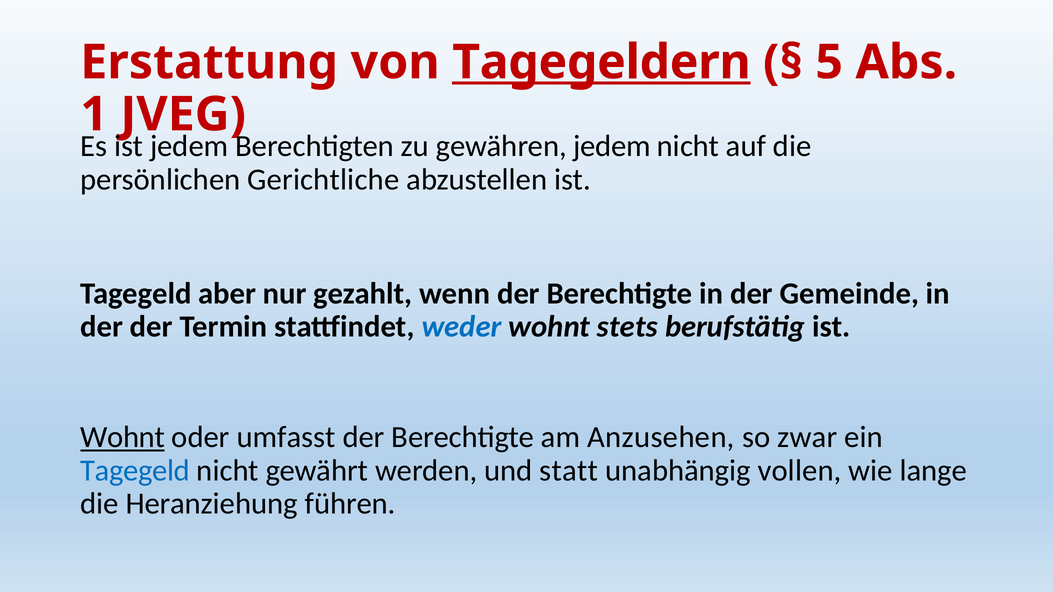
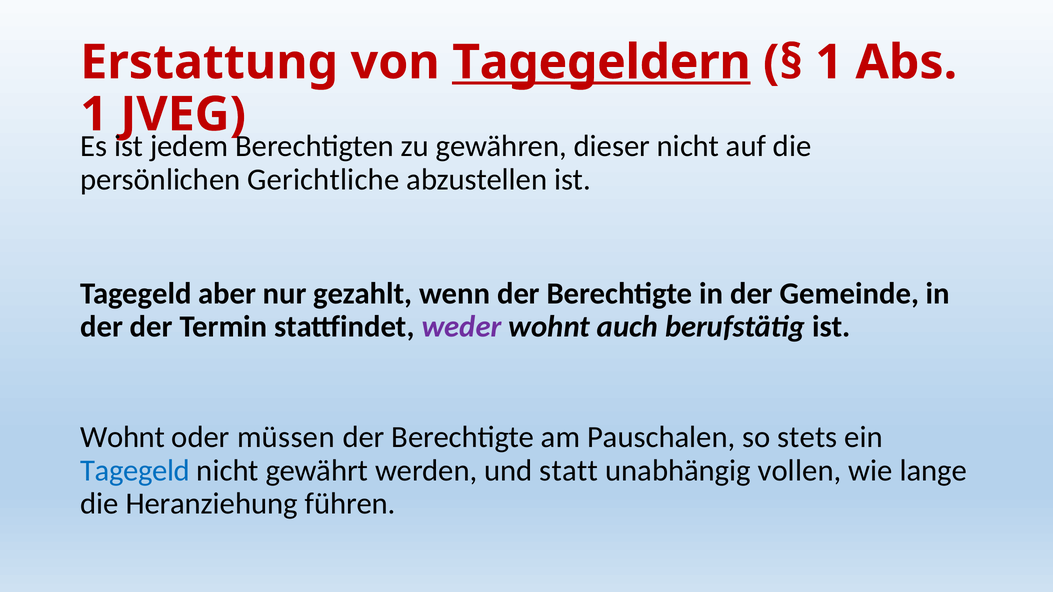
5: 5 -> 1 (829, 62)
gewähren jedem: jedem -> dieser (612, 146)
weder colour: blue -> purple (462, 327)
stets: stets -> auch (628, 327)
Wohnt underline: present -> none (123, 437)
umfasst: umfasst -> müssen (286, 437)
Anzusehen: Anzusehen -> Pauschalen (661, 437)
zwar: zwar -> stets (807, 437)
